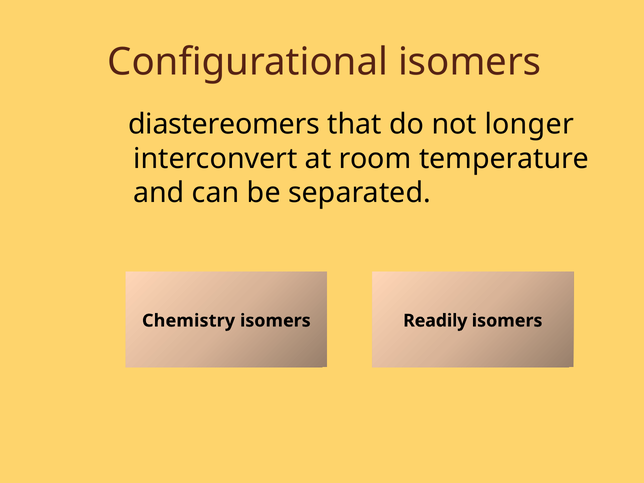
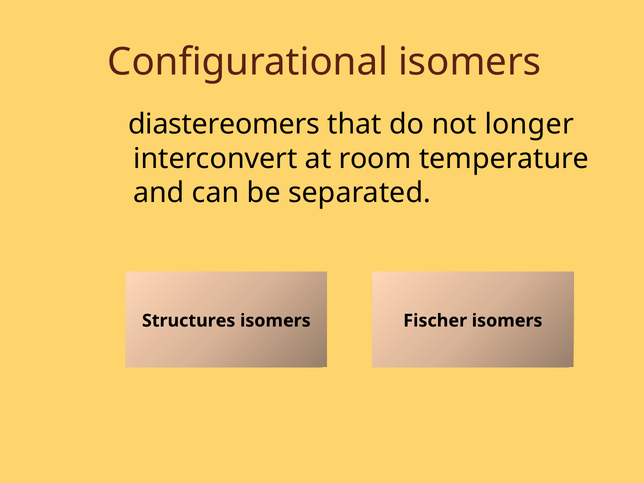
Chemistry: Chemistry -> Structures (189, 321)
Readily: Readily -> Fischer (435, 321)
